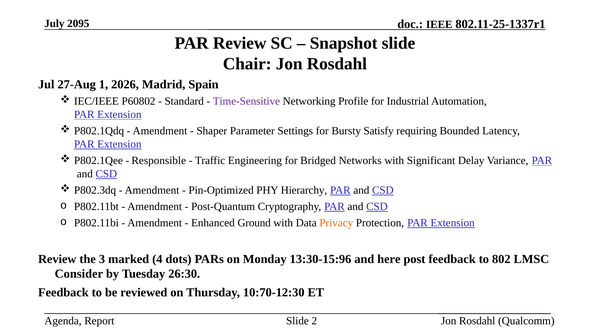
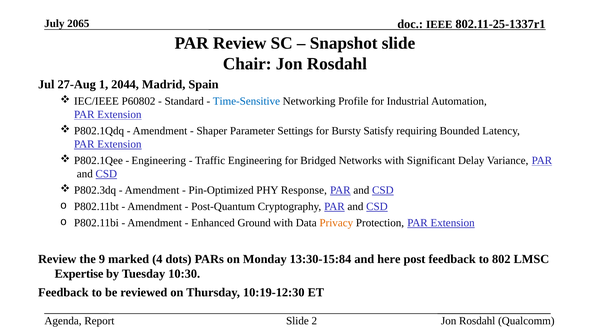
2095: 2095 -> 2065 (78, 23)
2026: 2026 -> 2044 (125, 84)
Time-Sensitive colour: purple -> blue (246, 101)
Responsible: Responsible -> Engineering (159, 161)
Hierarchy: Hierarchy -> Response (304, 190)
3: 3 -> 9 (102, 259)
13:30-15:96: 13:30-15:96 -> 13:30-15:84 (320, 259)
Consider: Consider -> Expertise (79, 274)
26:30: 26:30 -> 10:30 (184, 274)
10:70-12:30: 10:70-12:30 -> 10:19-12:30 (274, 292)
